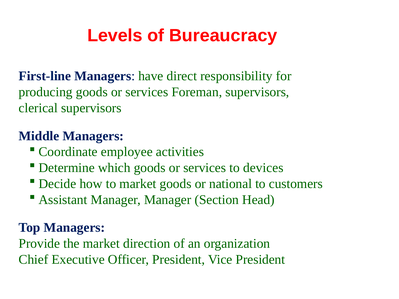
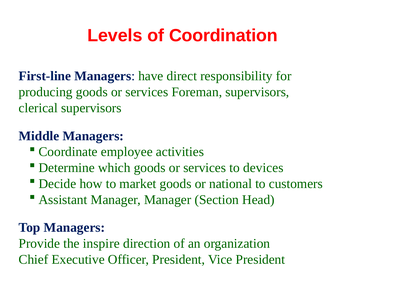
Bureaucracy: Bureaucracy -> Coordination (223, 35)
the market: market -> inspire (101, 244)
